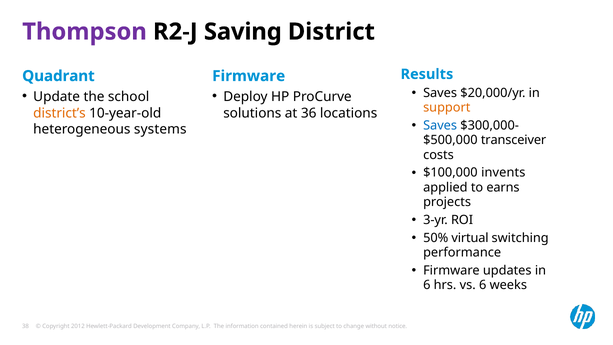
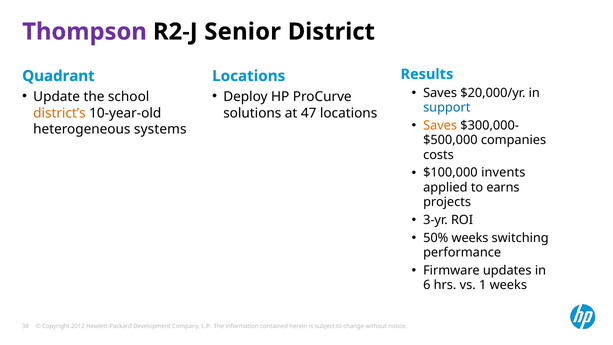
Saving: Saving -> Senior (243, 32)
Firmware: Firmware -> Locations (249, 76)
support colour: orange -> blue (447, 108)
36: 36 -> 47 (309, 113)
Saves colour: blue -> orange (440, 126)
transceiver: transceiver -> companies (514, 140)
50% virtual: virtual -> weeks (470, 238)
vs 6: 6 -> 1 (483, 285)
